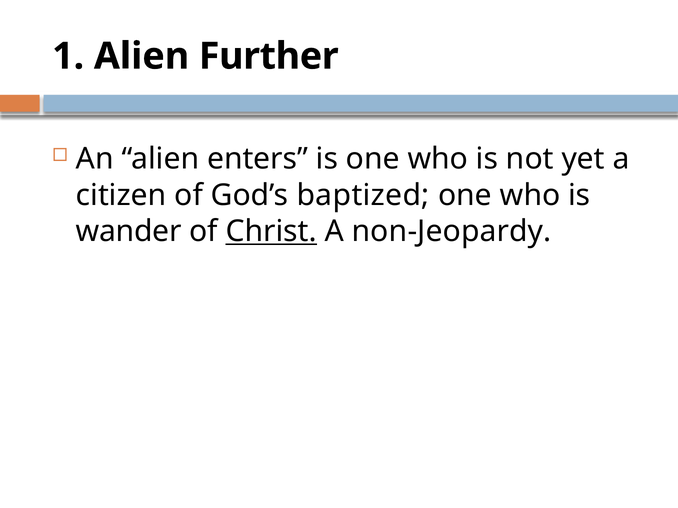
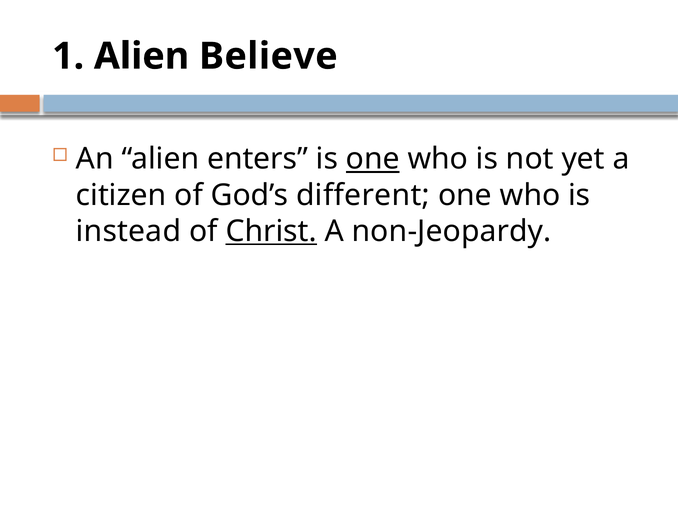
Further: Further -> Believe (268, 56)
one underline: none -> present (373, 159)
baptized: baptized -> different (363, 195)
wander: wander -> instead (128, 232)
